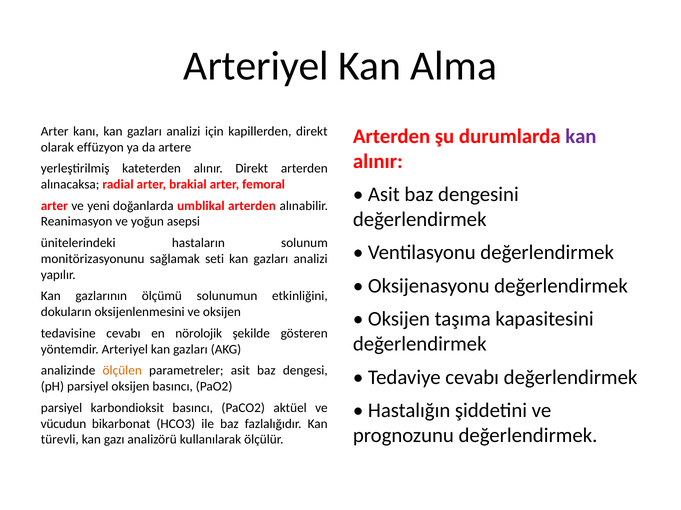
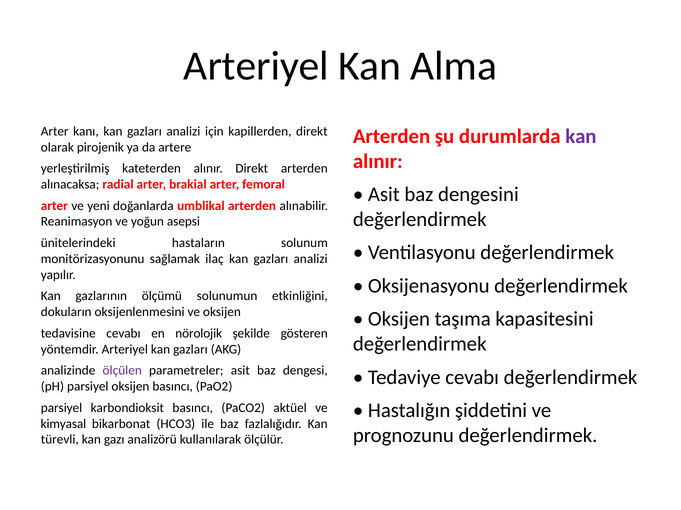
effüzyon: effüzyon -> pirojenik (100, 147)
seti: seti -> ilaç (215, 259)
ölçülen colour: orange -> purple (122, 371)
vücudun: vücudun -> kimyasal (63, 424)
